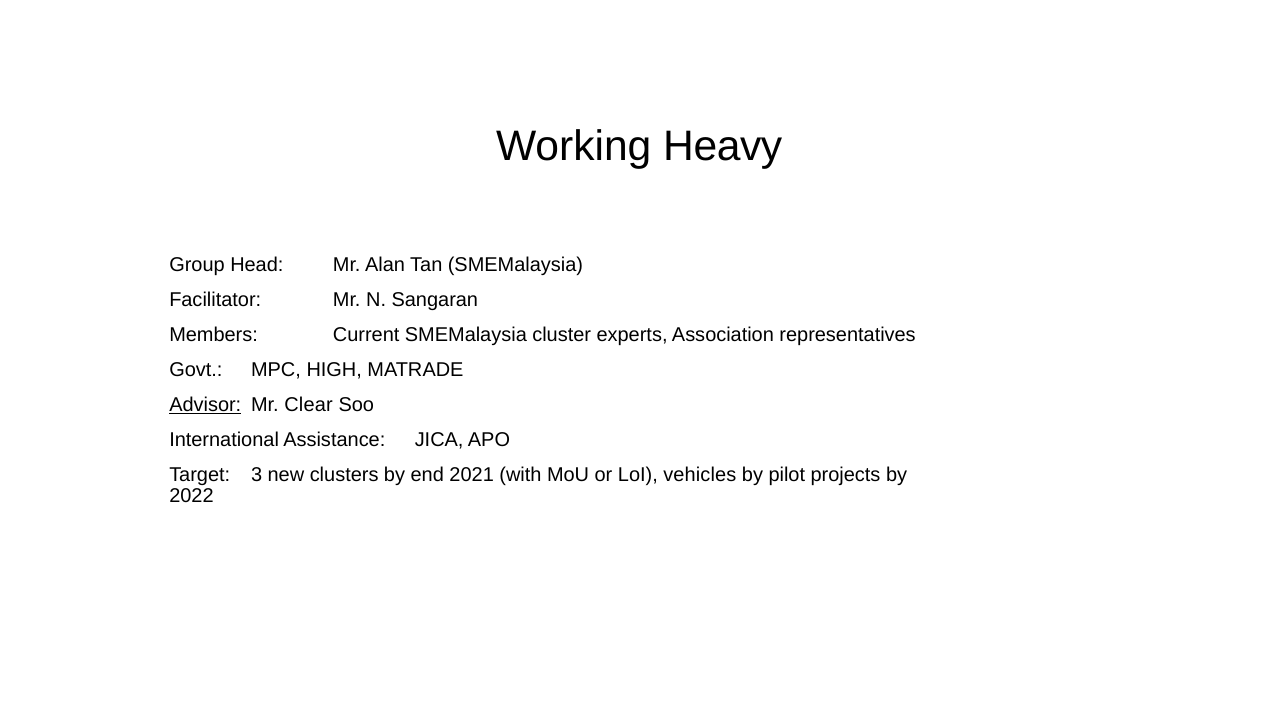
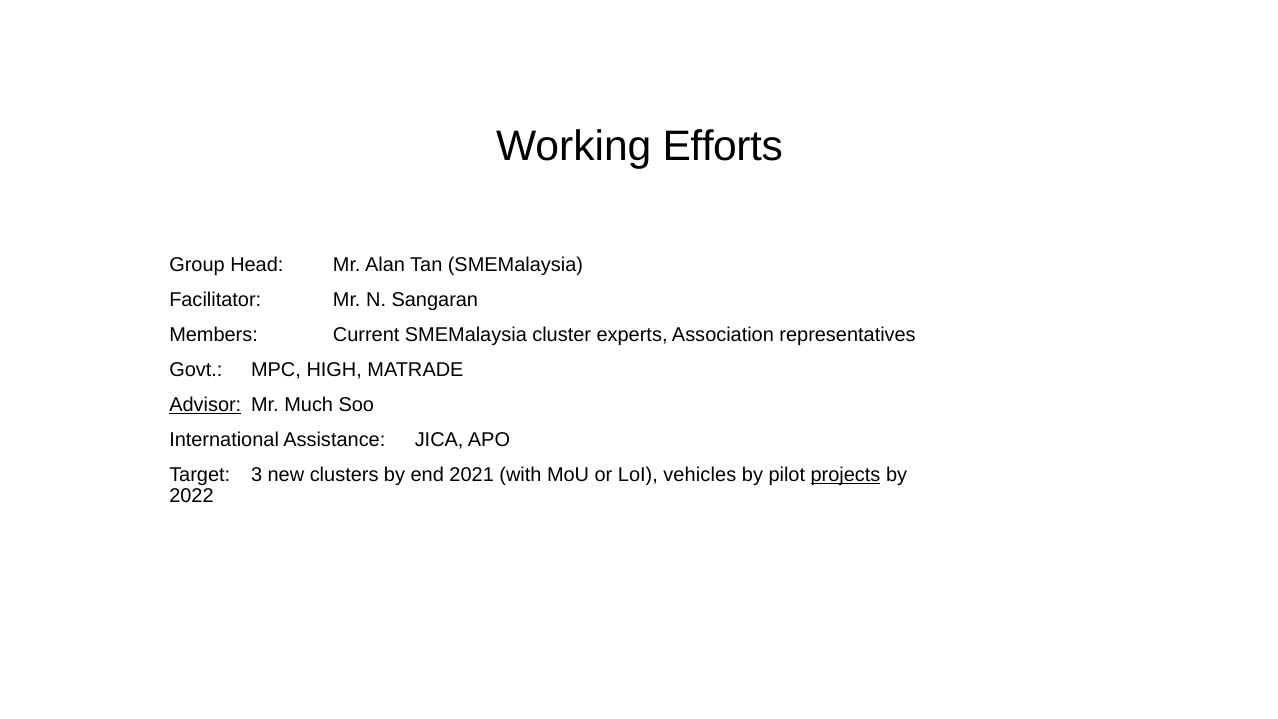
Heavy: Heavy -> Efforts (723, 146)
Clear: Clear -> Much (309, 405)
projects underline: none -> present (846, 475)
